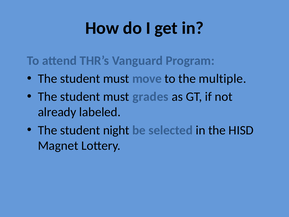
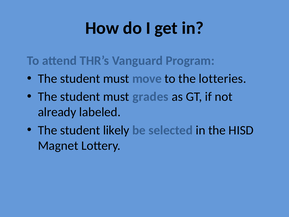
multiple: multiple -> lotteries (223, 79)
night: night -> likely (116, 130)
